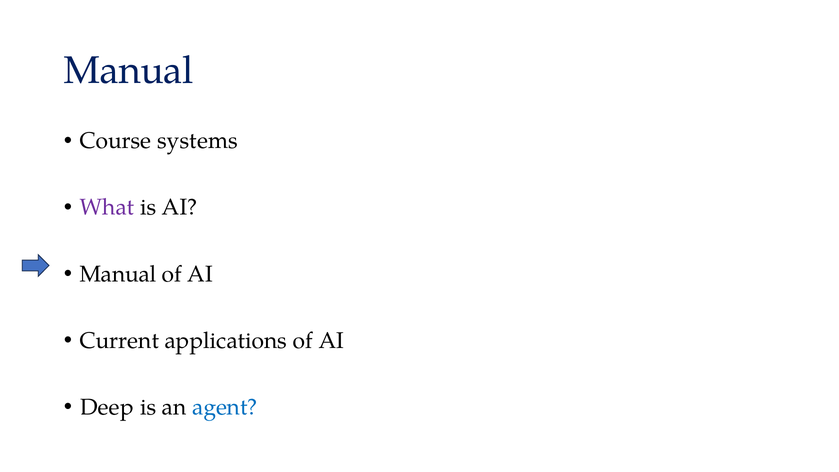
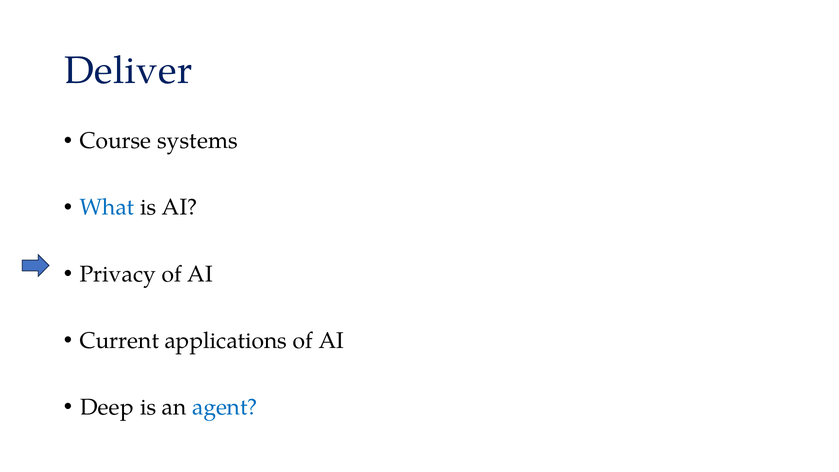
Manual: Manual -> Deliver (128, 70)
What colour: purple -> blue (107, 207)
Manual: Manual -> Privacy (118, 274)
